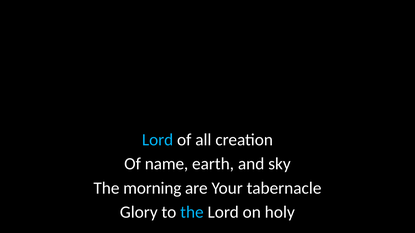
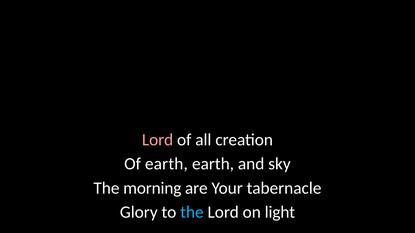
Lord colour: light blue -> pink (158, 140)
Of name: name -> earth (166, 164)
holy: holy -> light (280, 213)
